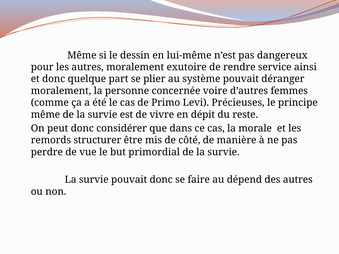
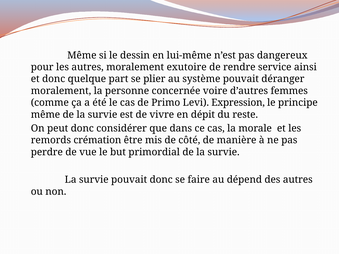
Précieuses: Précieuses -> Expression (238, 103)
structurer: structurer -> crémation (97, 140)
